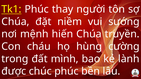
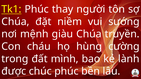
hiến: hiến -> giàu (62, 34)
